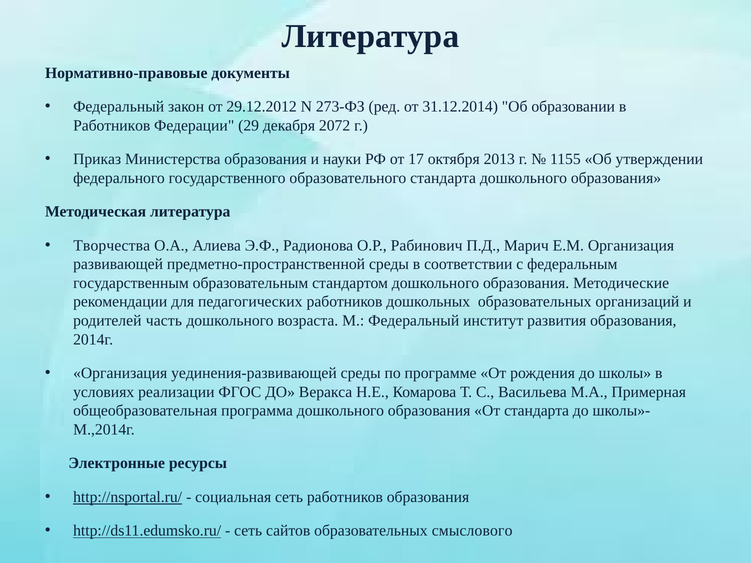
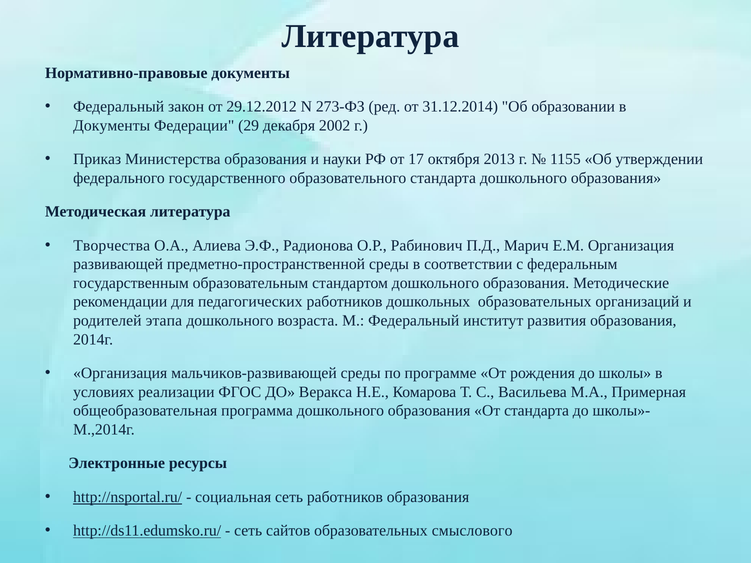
Работников: Работников -> Документы (112, 125)
2072: 2072 -> 2002 (335, 125)
часть: часть -> этапа (164, 321)
уединения-развивающей: уединения-развивающей -> мальчиков-развивающей (254, 373)
